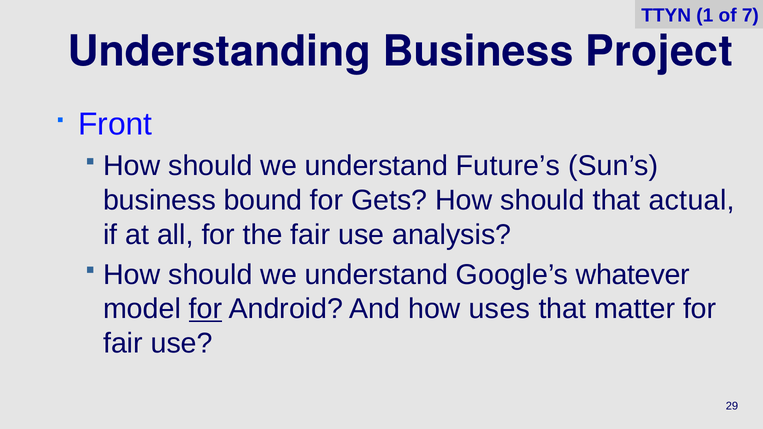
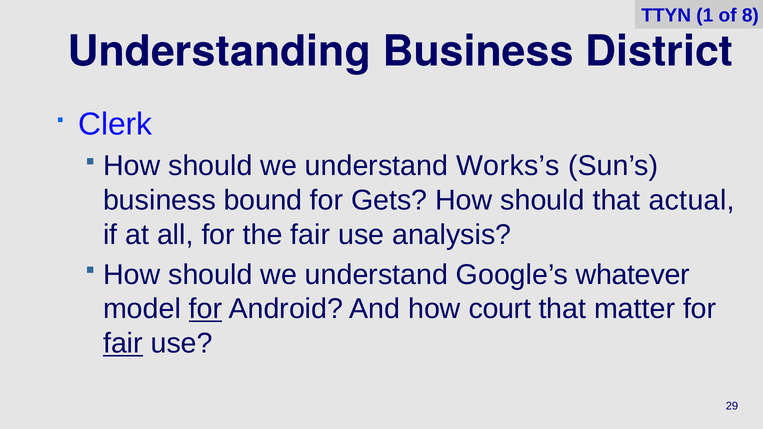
7: 7 -> 8 (750, 16)
Project: Project -> District (659, 51)
Front: Front -> Clerk (115, 124)
Future’s: Future’s -> Works’s (508, 166)
uses: uses -> court (500, 309)
fair underline: none -> present (123, 343)
